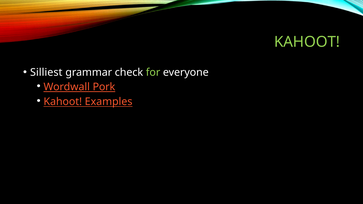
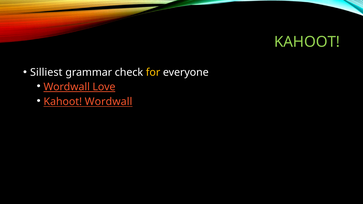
for colour: light green -> yellow (153, 72)
Pork: Pork -> Love (104, 87)
Kahoot Examples: Examples -> Wordwall (109, 102)
